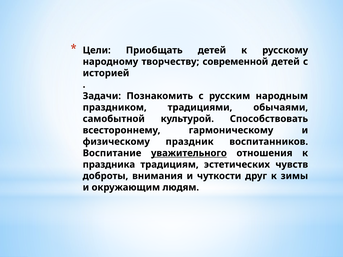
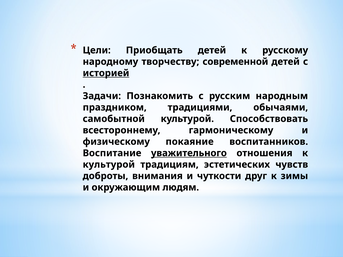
историей underline: none -> present (106, 73)
праздник: праздник -> покаяние (190, 142)
праздника: праздника -> культурой (109, 165)
